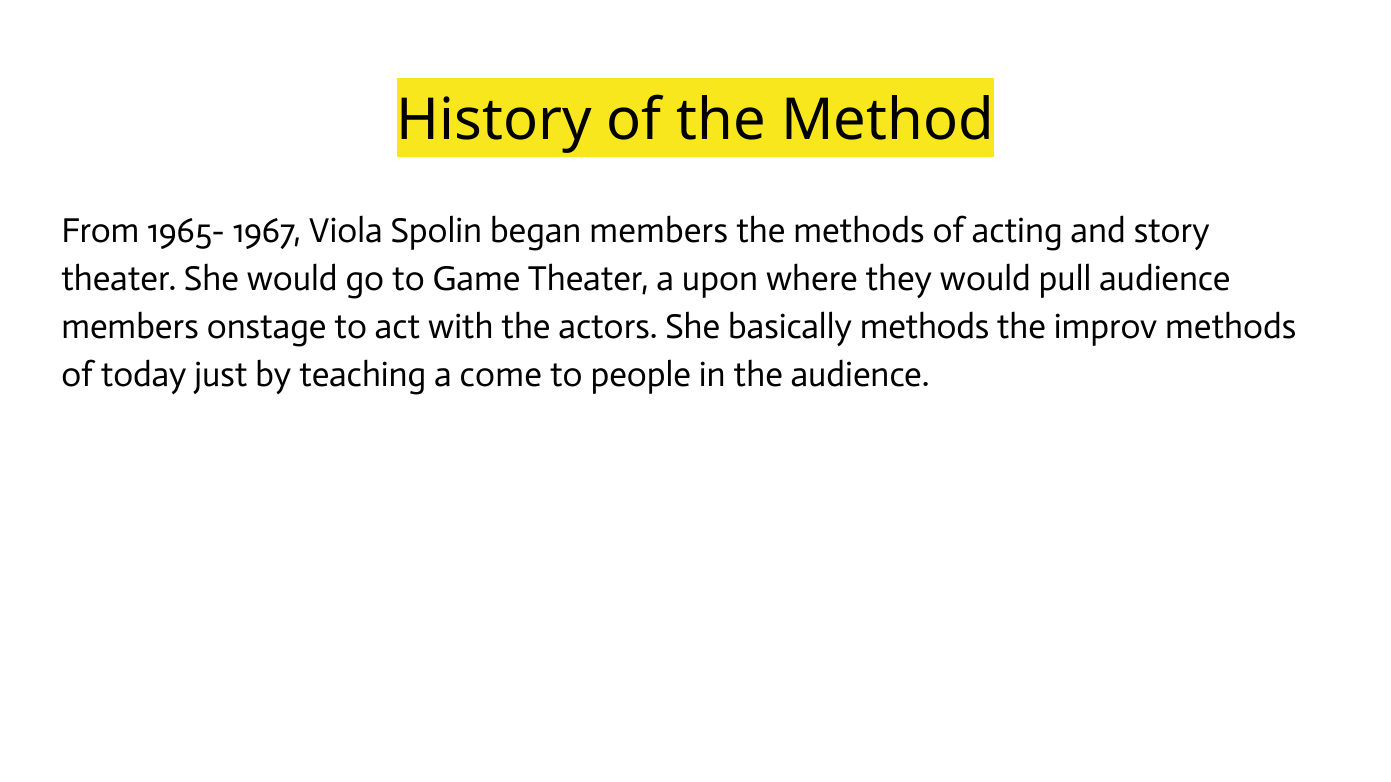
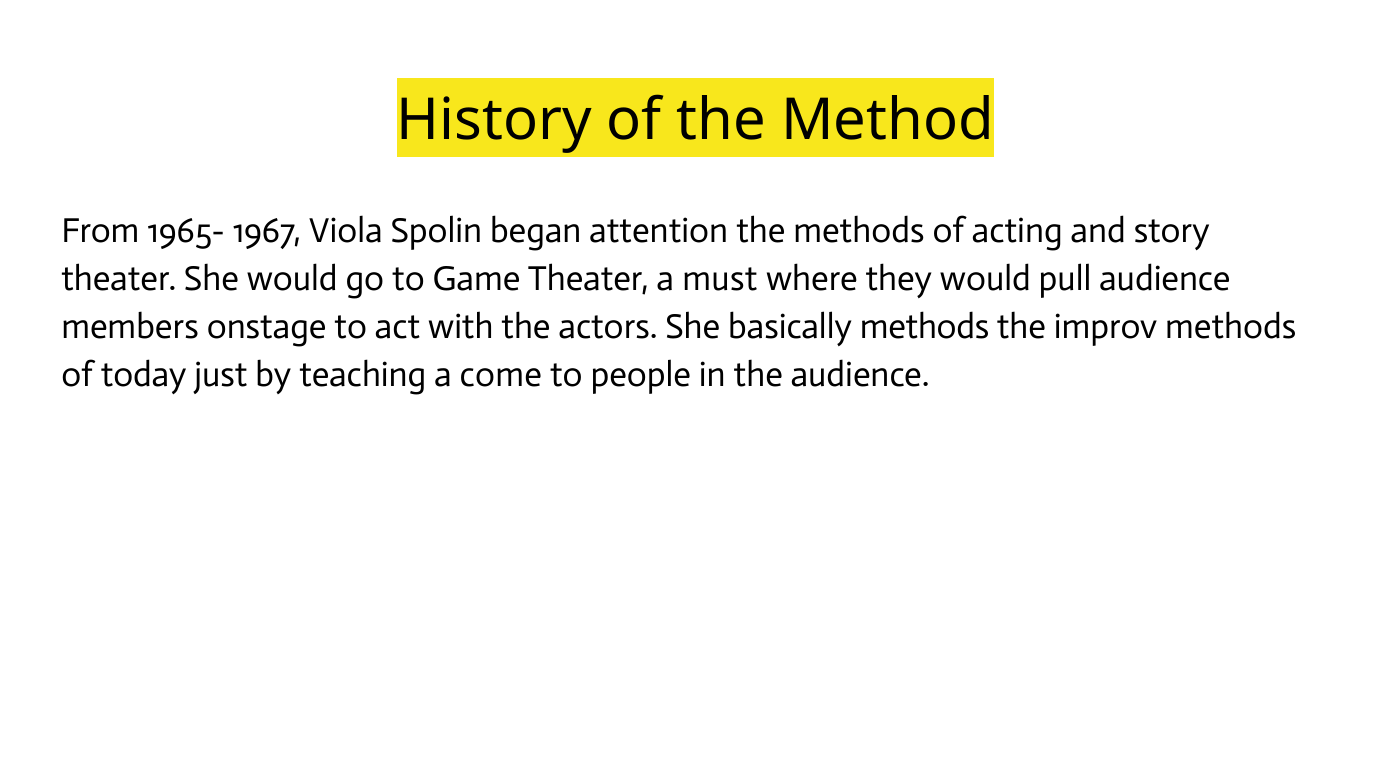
began members: members -> attention (659, 231)
upon: upon -> must (720, 279)
